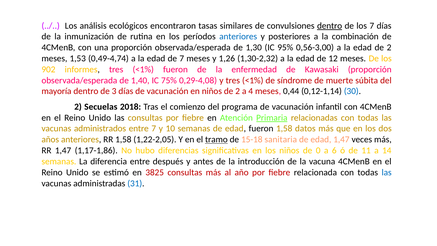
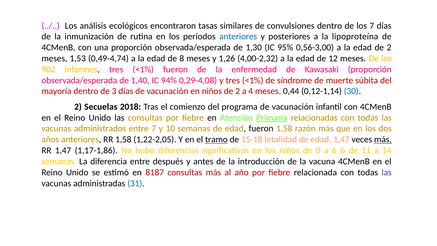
dentro underline: present -> none (330, 26)
combinación: combinación -> lipoproteína (355, 37)
de 7: 7 -> 8 (182, 58)
1,30-2,32: 1,30-2,32 -> 4,00-2,32 (258, 58)
75%: 75% -> 94% (169, 80)
datos: datos -> razón (305, 129)
sanitaria: sanitaria -> letalidad (281, 139)
más underline: none -> present (383, 139)
3825: 3825 -> 8187 (155, 172)
las colour: blue -> purple (387, 172)
